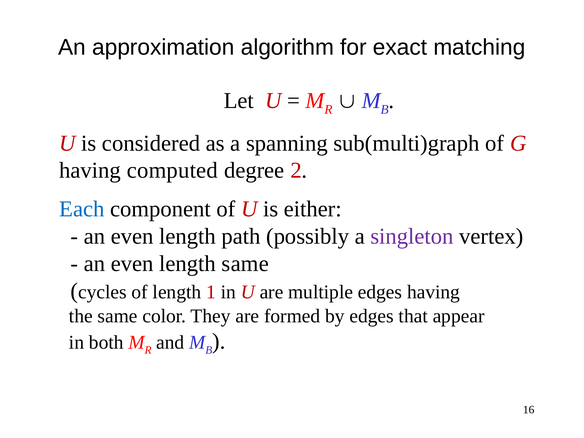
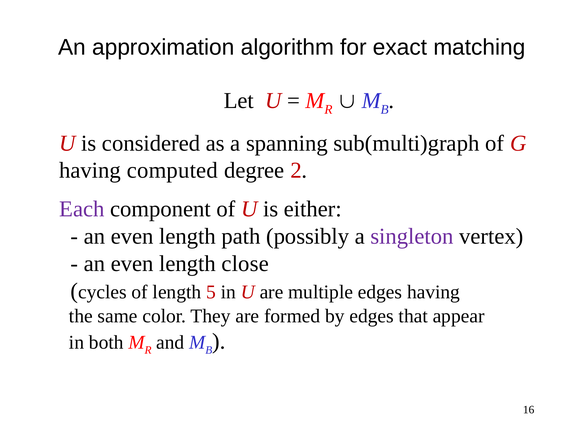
Each colour: blue -> purple (82, 209)
length same: same -> close (245, 264)
1: 1 -> 5 (211, 292)
